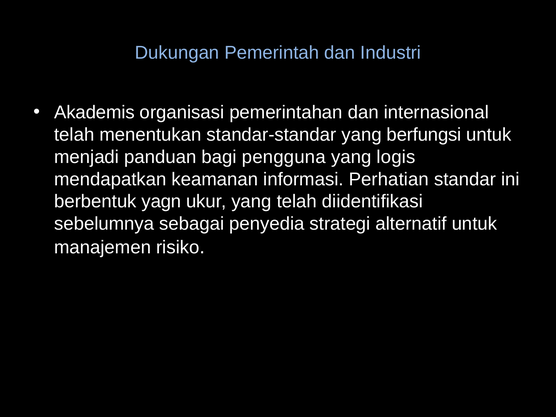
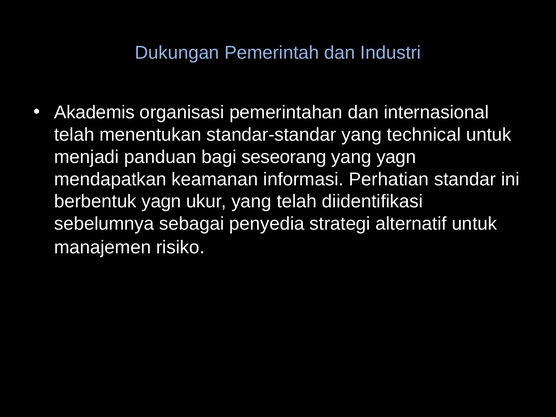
berfungsi: berfungsi -> technical (424, 135)
pengguna: pengguna -> seseorang (284, 157)
yang logis: logis -> yagn (396, 157)
